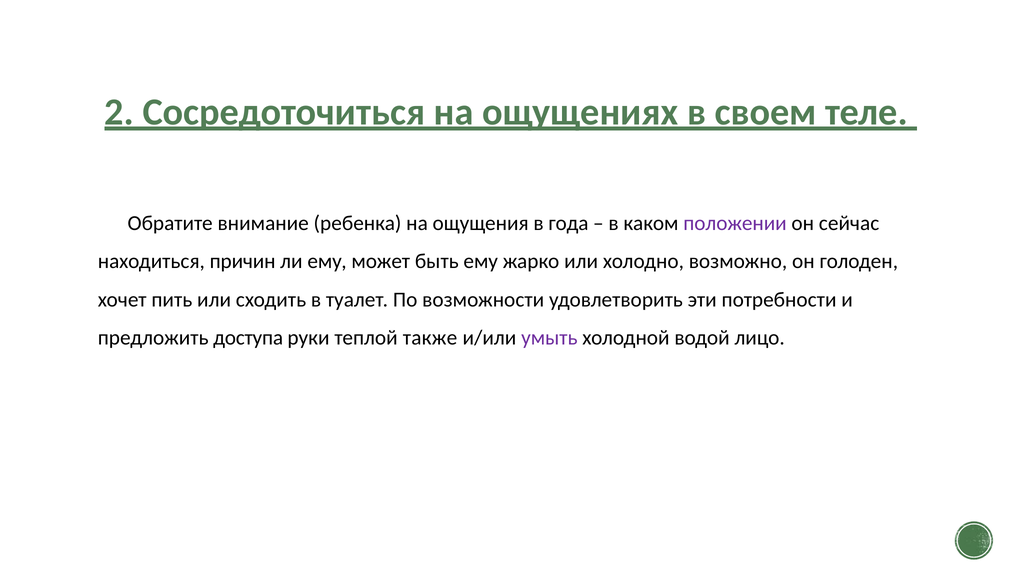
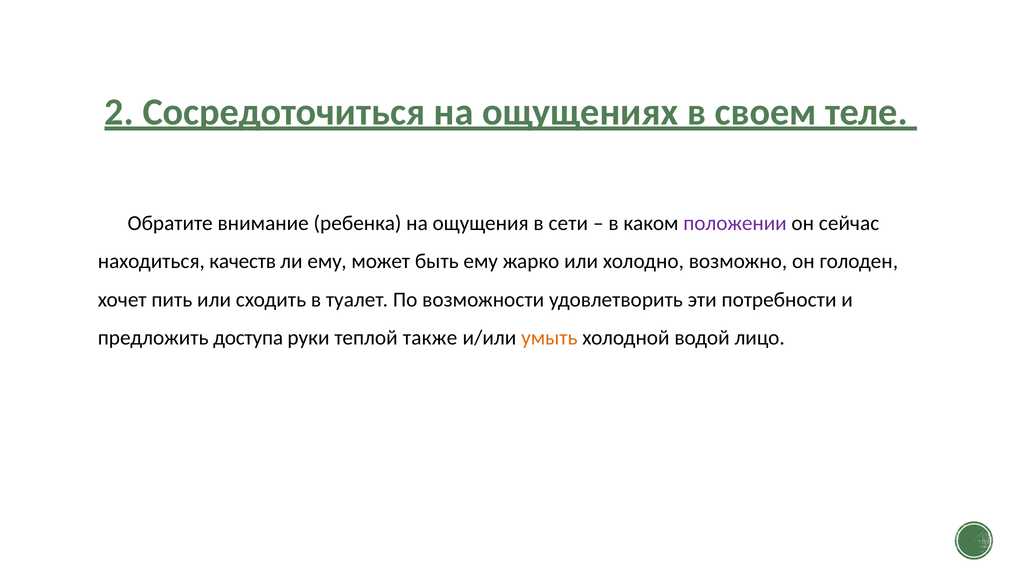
года: года -> сети (568, 223)
причин: причин -> качеств (243, 262)
умыть colour: purple -> orange (549, 338)
